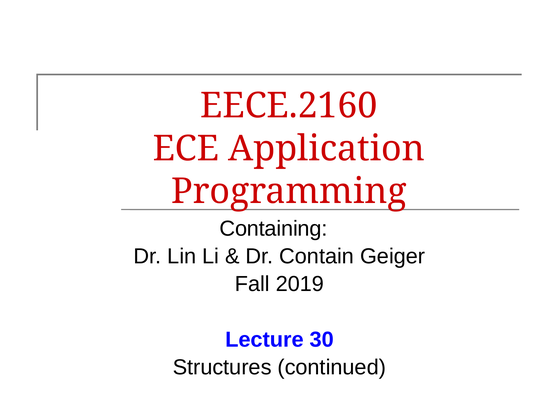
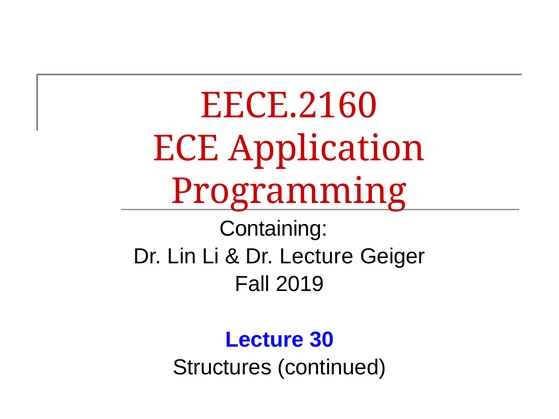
Dr Contain: Contain -> Lecture (317, 256)
